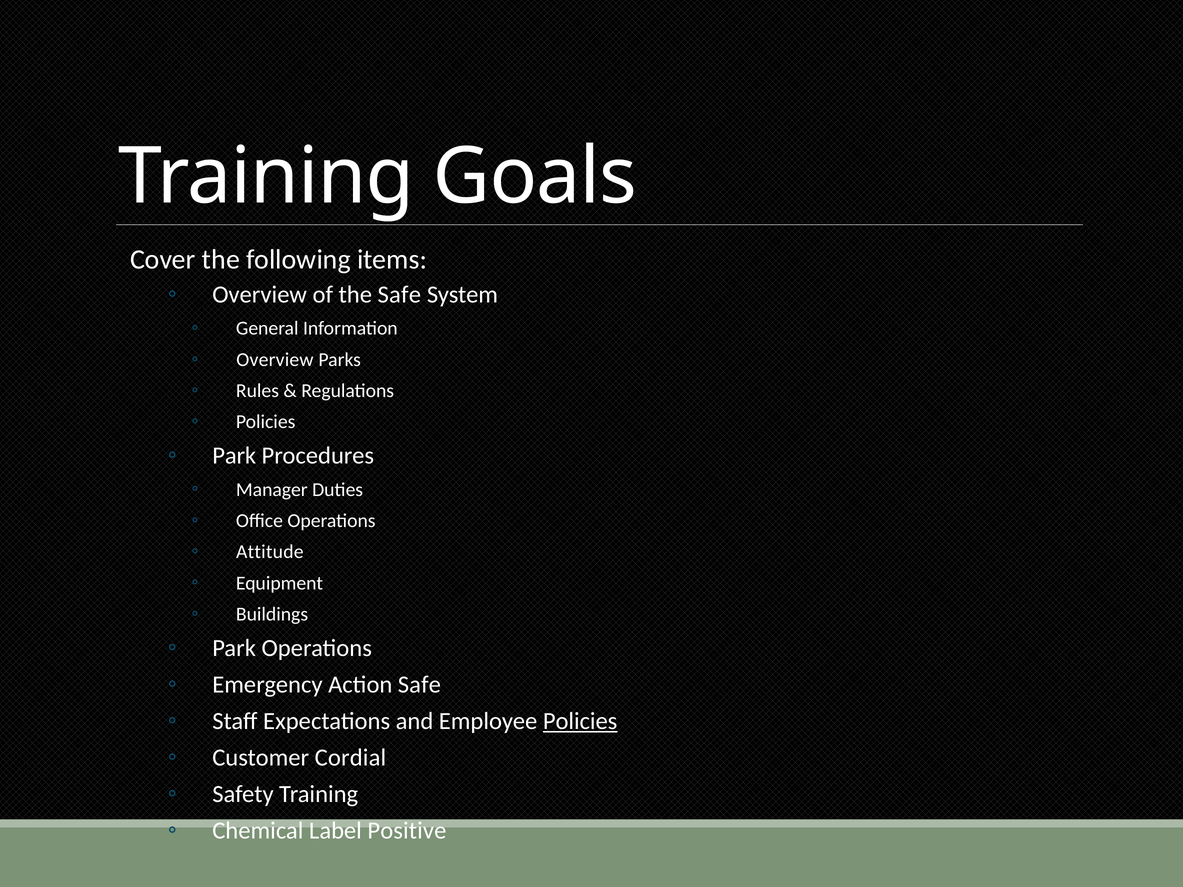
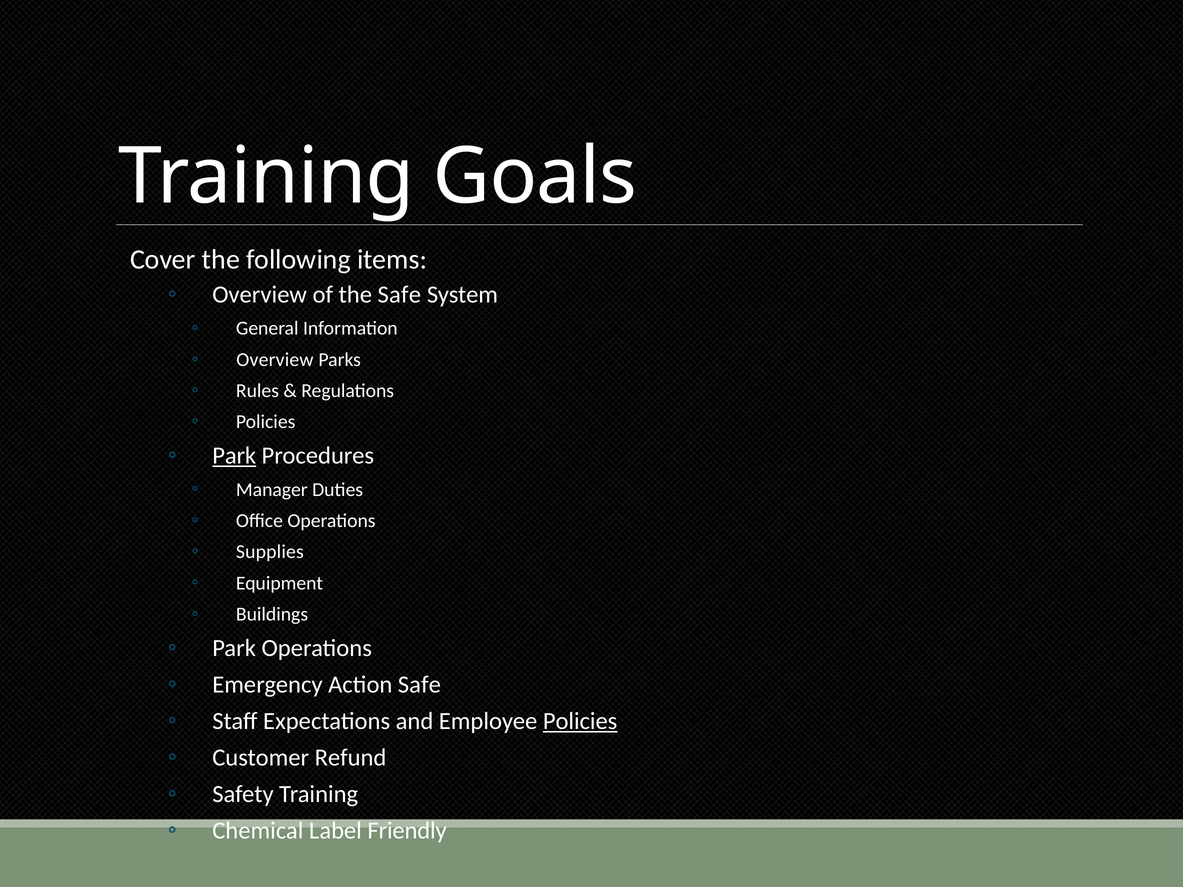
Park underline: none -> present (234, 456)
Attitude: Attitude -> Supplies (270, 552)
Cordial: Cordial -> Refund (351, 758)
Positive: Positive -> Friendly (407, 831)
